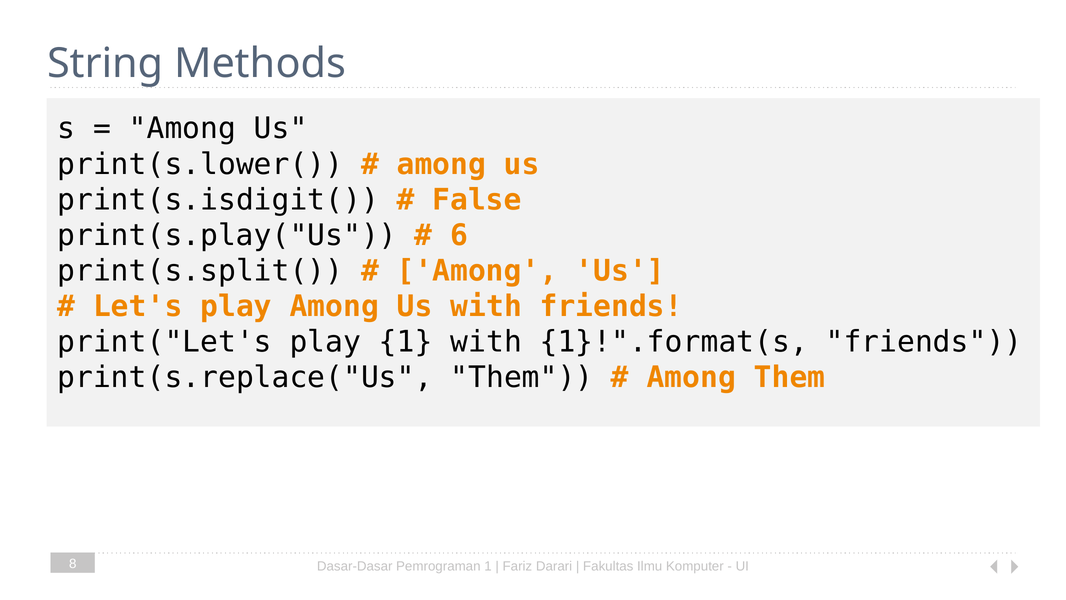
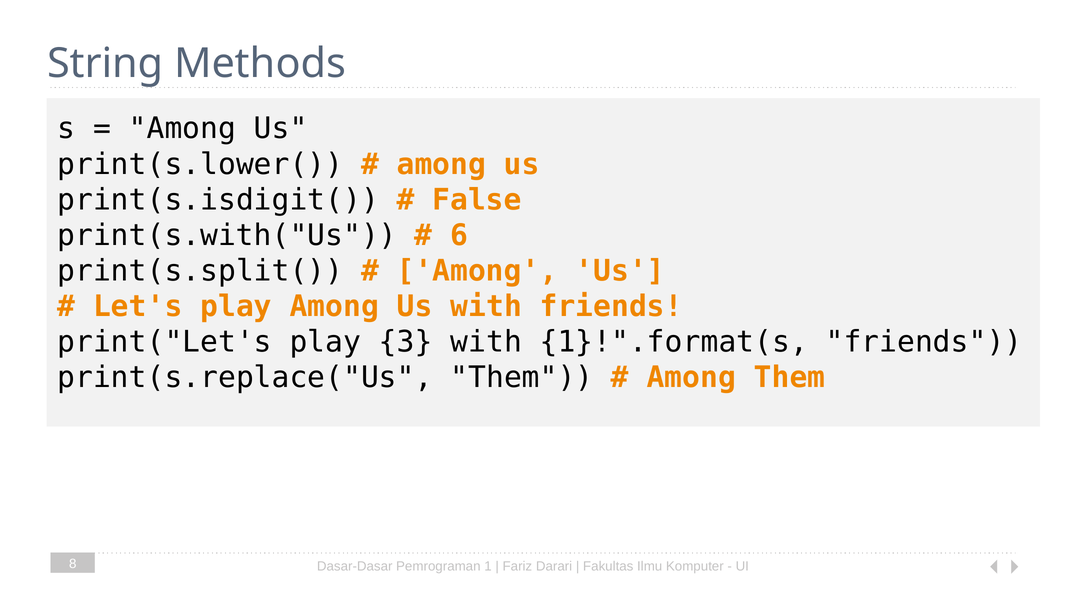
print(s.play("Us: print(s.play("Us -> print(s.with("Us (227, 235)
play 1: 1 -> 3 (406, 342)
